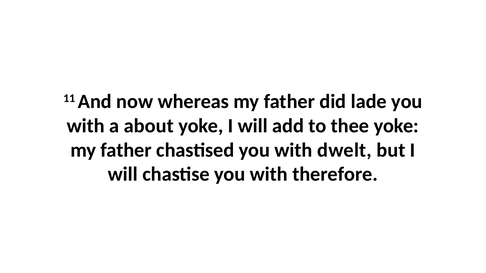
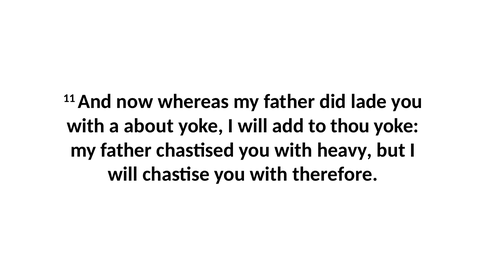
thee: thee -> thou (350, 126)
dwelt: dwelt -> heavy (345, 150)
